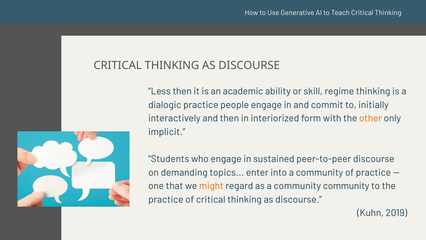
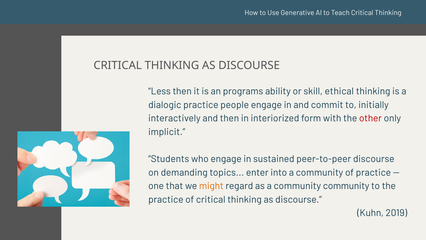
academic: academic -> programs (243, 91)
regime: regime -> ethical (339, 91)
other colour: orange -> red (370, 118)
